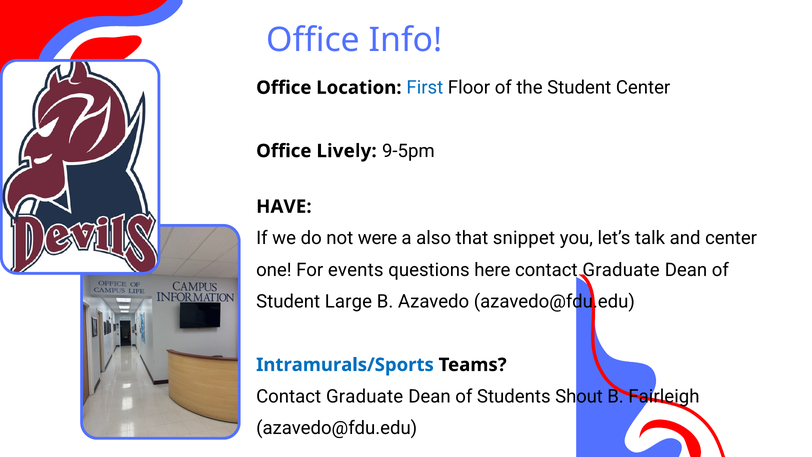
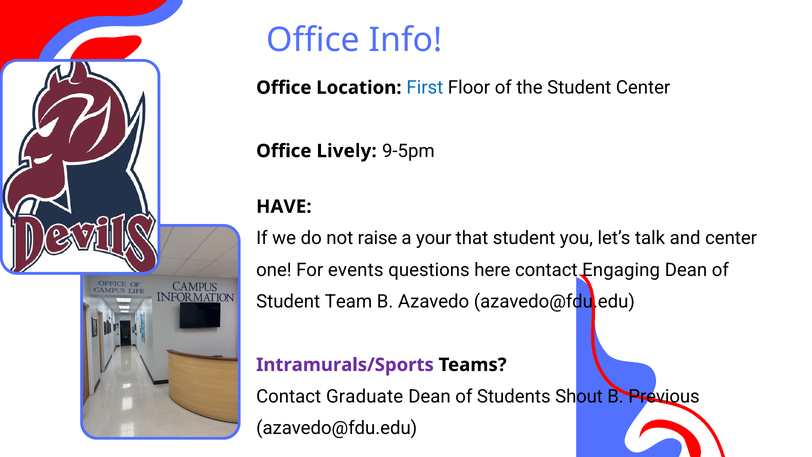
were: were -> raise (377, 238)
also: also -> your (434, 238)
that snippet: snippet -> student (524, 238)
here contact Graduate: Graduate -> Engaging (621, 270)
Large: Large -> Team (349, 301)
Intramurals/Sports colour: blue -> purple (345, 365)
Fairleigh: Fairleigh -> Previous (664, 396)
